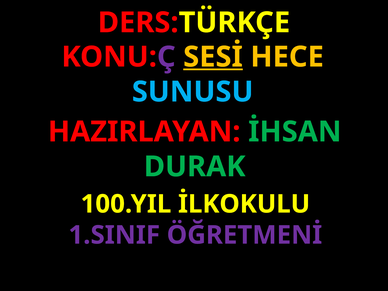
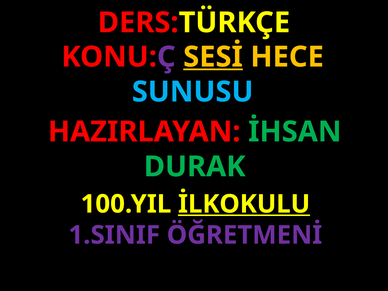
İLKOKULU underline: none -> present (244, 204)
